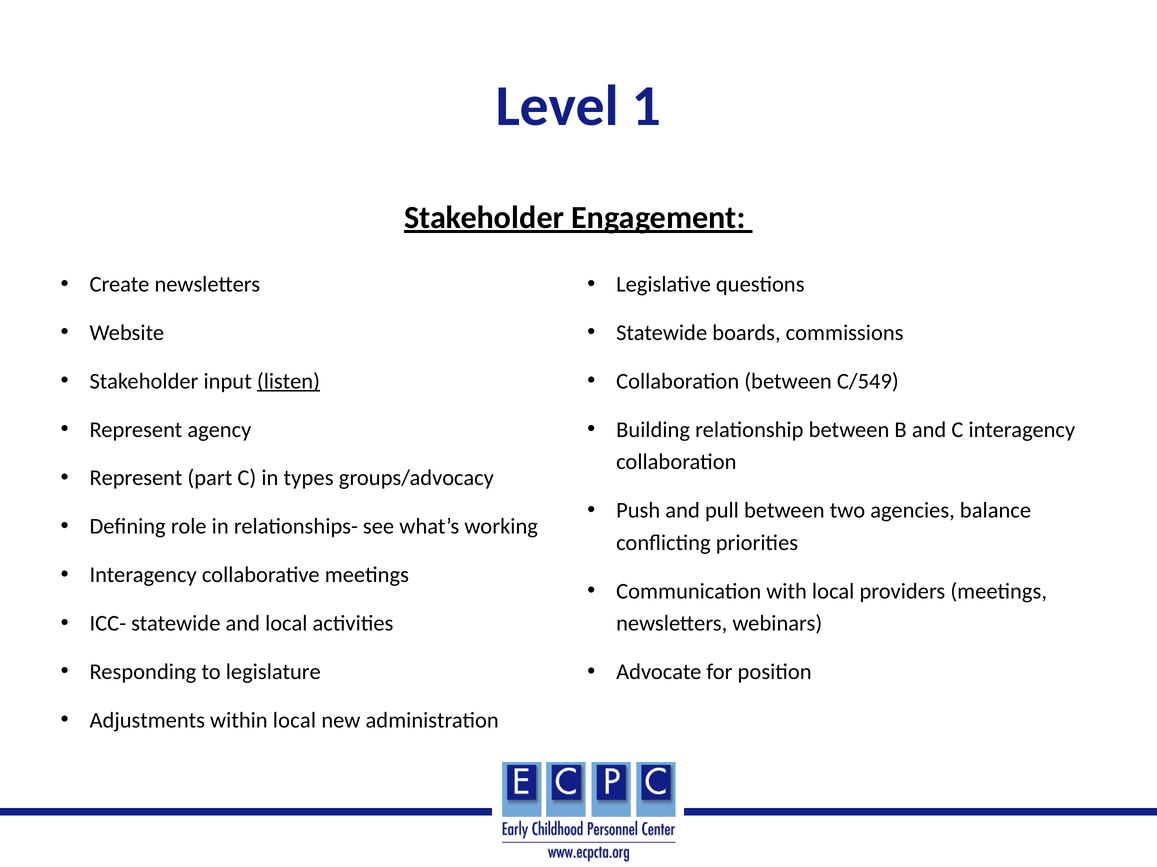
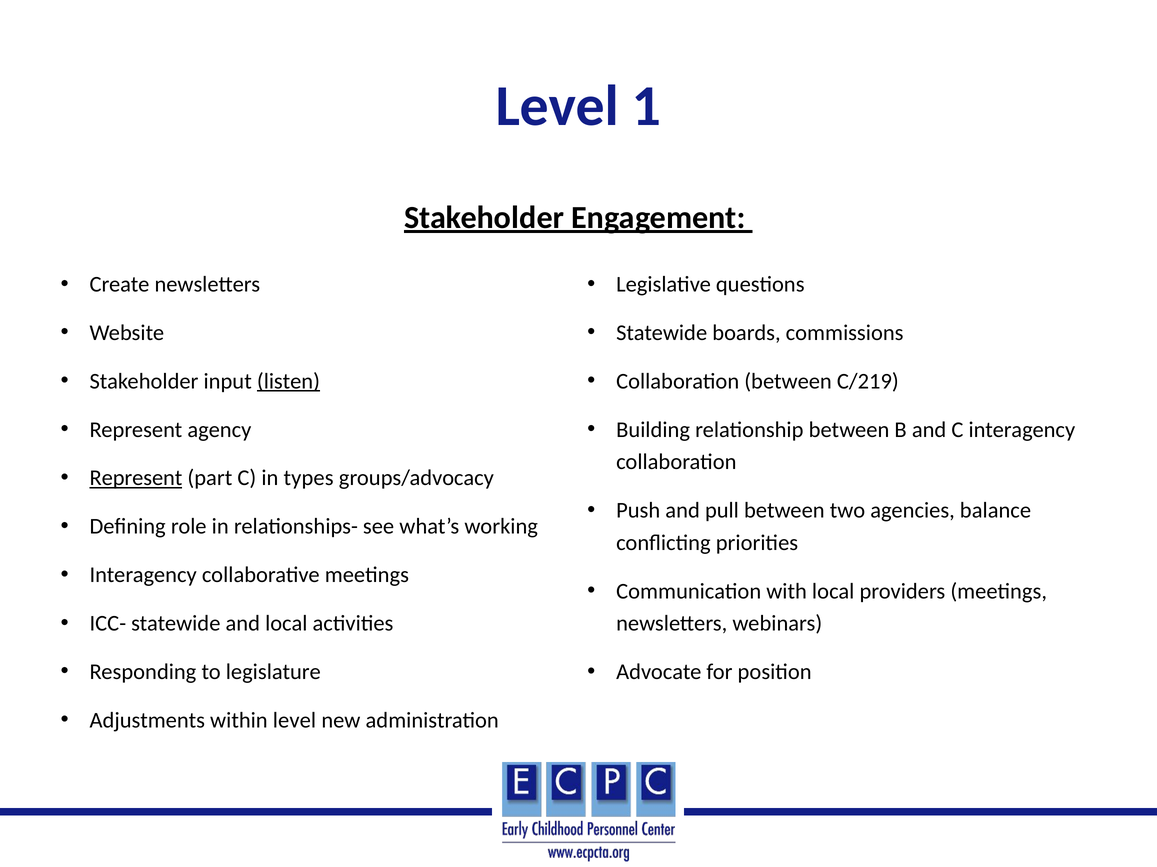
C/549: C/549 -> C/219 (868, 381)
Represent underline: none -> present (136, 478)
within local: local -> level (294, 721)
